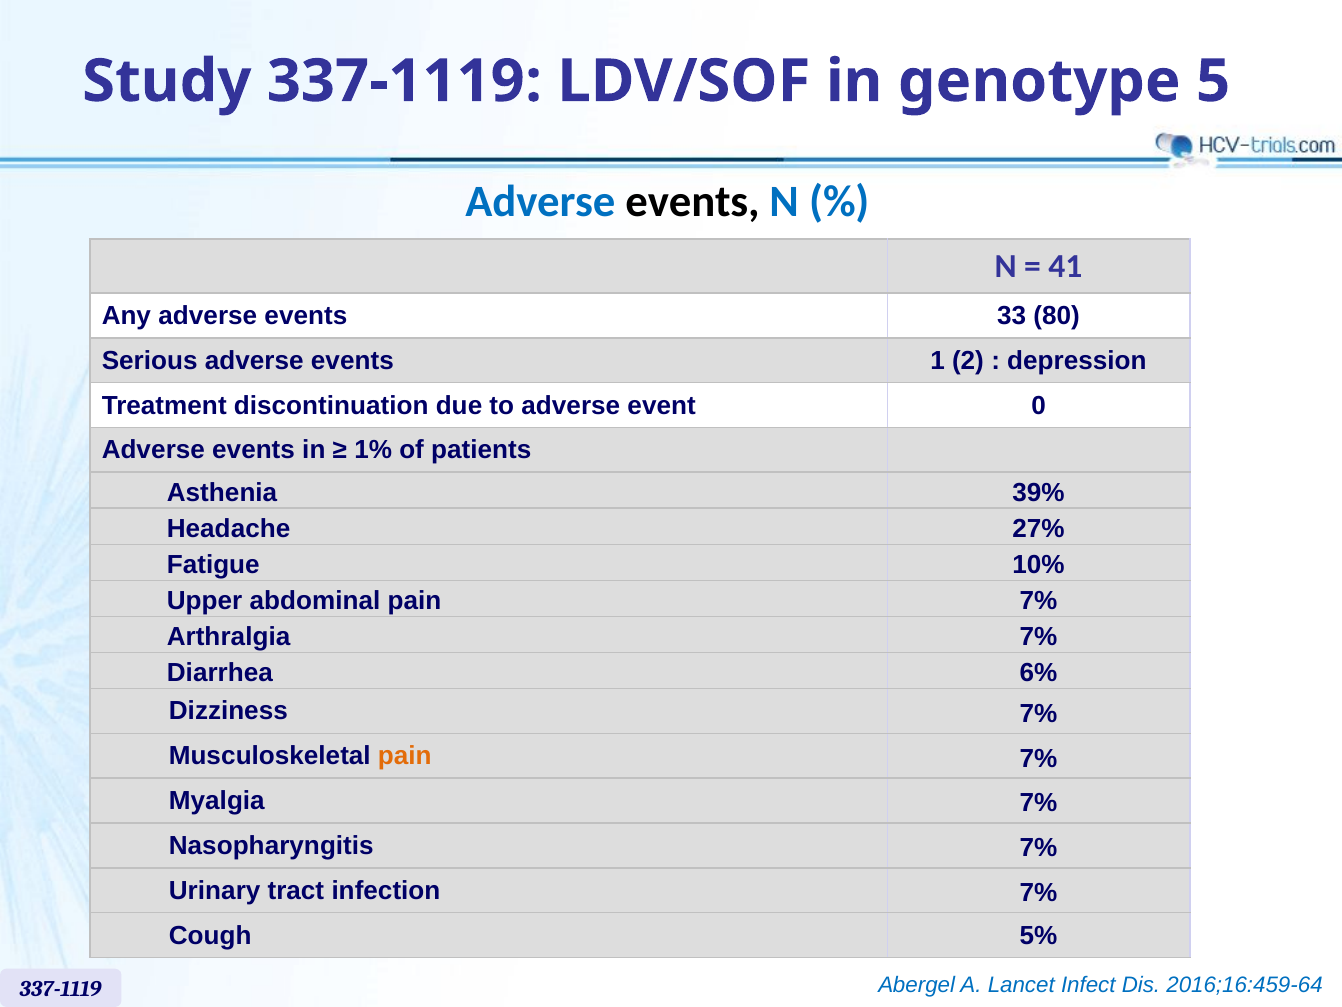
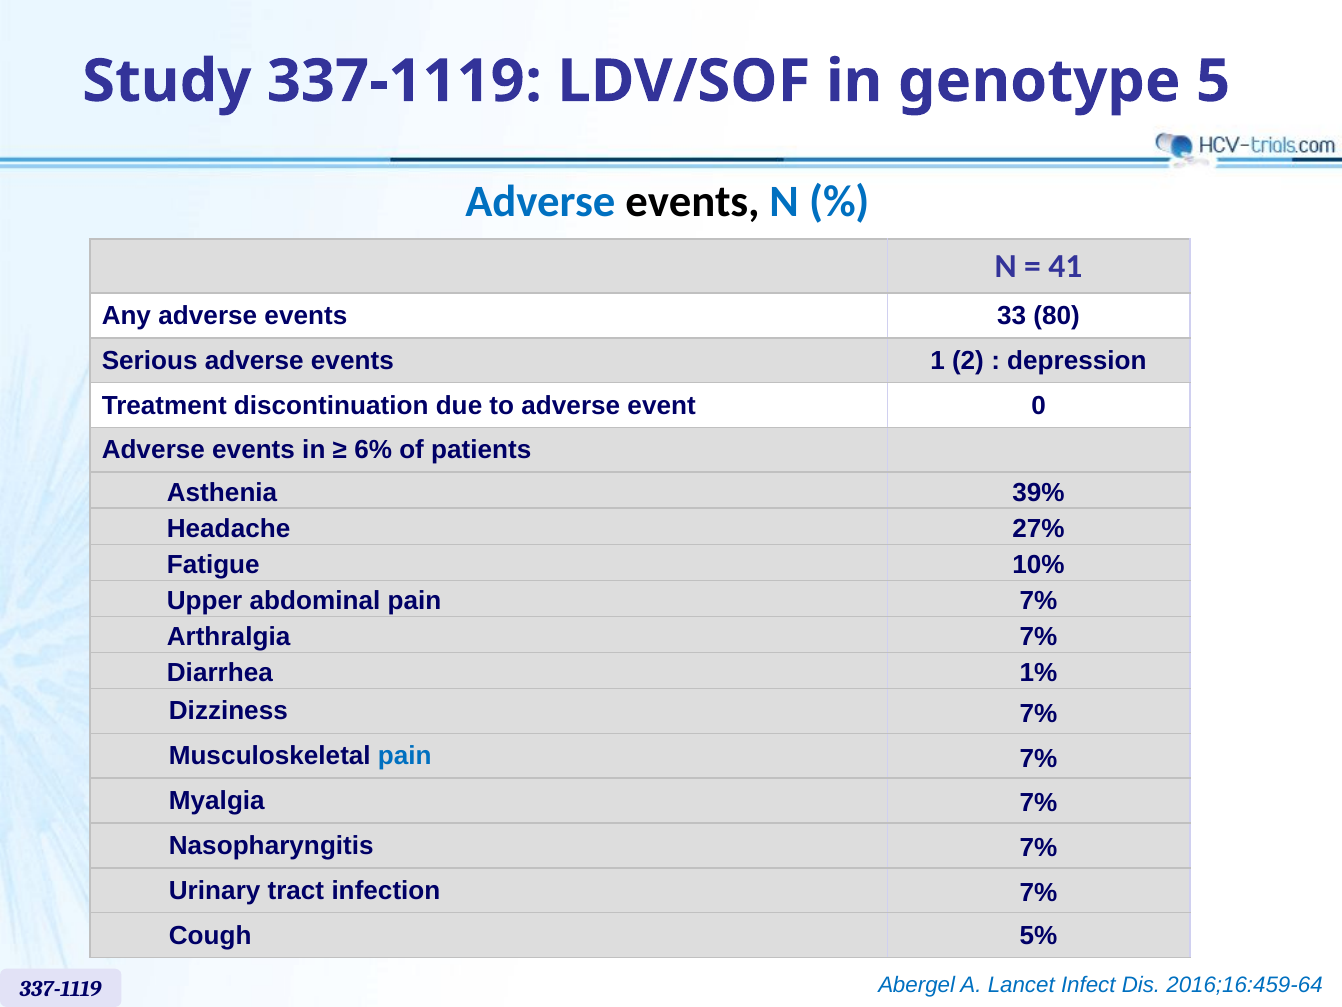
1%: 1% -> 6% (373, 450)
6%: 6% -> 1% (1039, 673)
pain colour: orange -> blue (405, 756)
